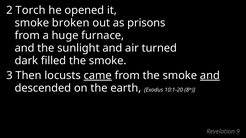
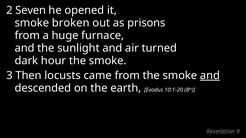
Torch: Torch -> Seven (31, 10)
filled: filled -> hour (54, 61)
came underline: present -> none (98, 76)
